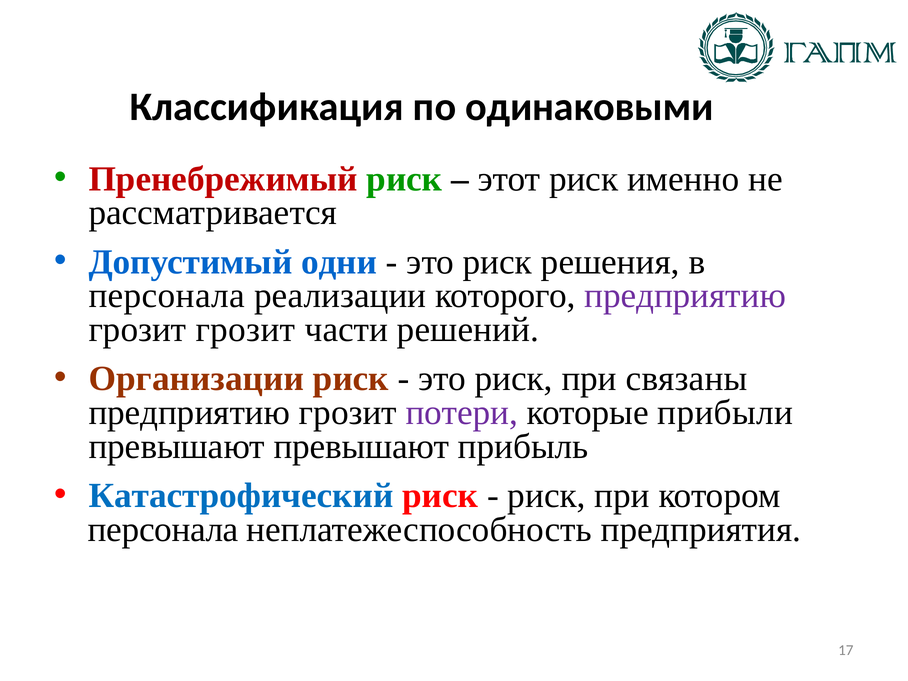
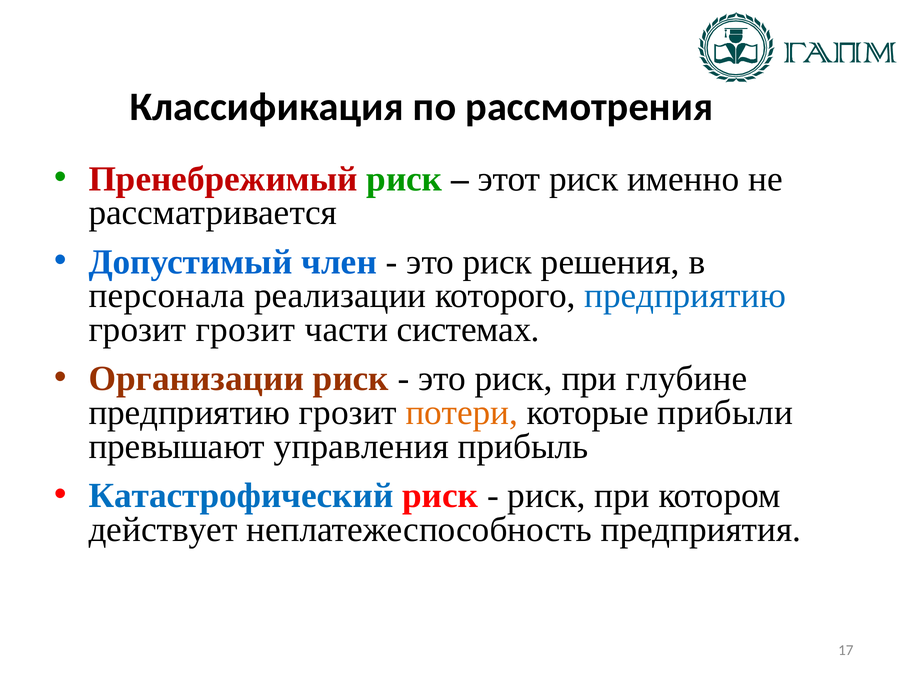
одинаковыми: одинаковыми -> рассмотрения (589, 107)
одни: одни -> член (339, 262)
предприятию colour: purple -> blue (685, 296)
решений: решений -> системах (468, 330)
связаны: связаны -> глубине (687, 379)
потери colour: purple -> orange (462, 413)
превышают превышают: превышают -> управления (361, 447)
персонала: персонала -> действует (163, 530)
